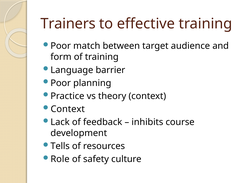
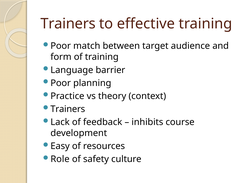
Context: Context -> Trainers (68, 109)
Tells: Tells -> Easy (60, 146)
